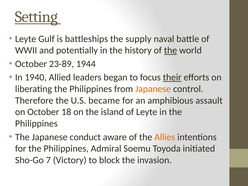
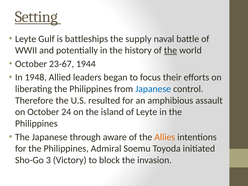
23-89: 23-89 -> 23-67 (62, 64)
1940: 1940 -> 1948 (36, 77)
their underline: present -> none (172, 77)
Japanese colour: orange -> blue (153, 89)
became: became -> resulted (104, 100)
18: 18 -> 24 (66, 112)
conduct: conduct -> through (85, 137)
7: 7 -> 3 (48, 160)
